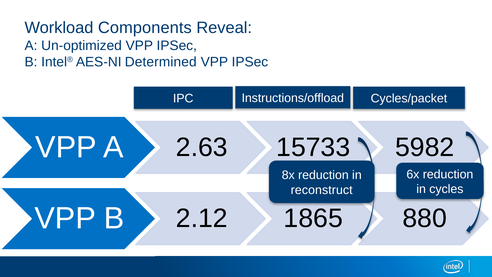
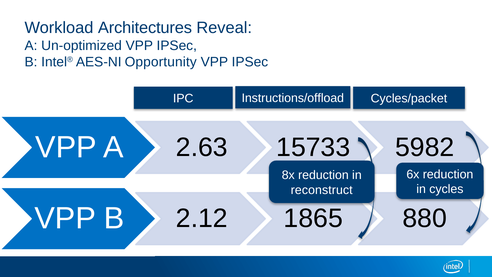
Components: Components -> Architectures (145, 28)
Determined: Determined -> Opportunity (161, 62)
